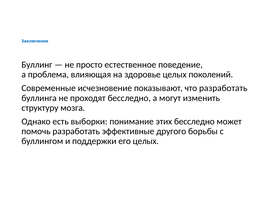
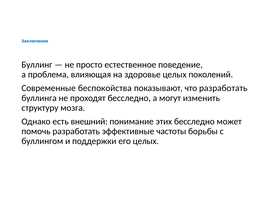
исчезновение: исчезновение -> беспокойства (105, 88)
выборки: выборки -> внешний (89, 121)
другого: другого -> частоты (171, 131)
